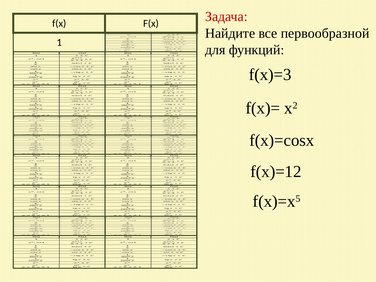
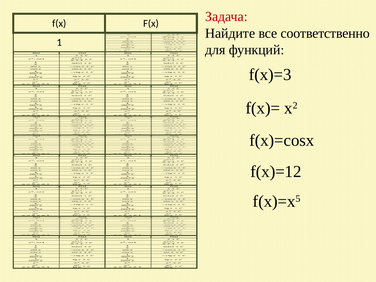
первообразной: первообразной -> соответственно (325, 33)
